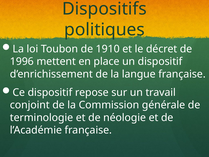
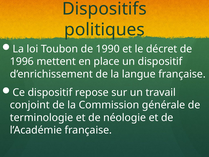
1910: 1910 -> 1990 (108, 49)
